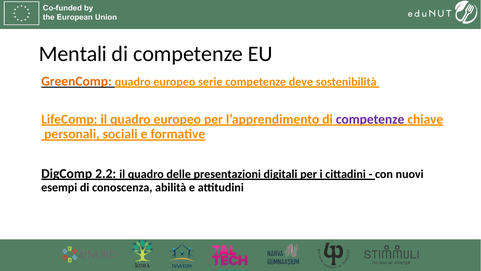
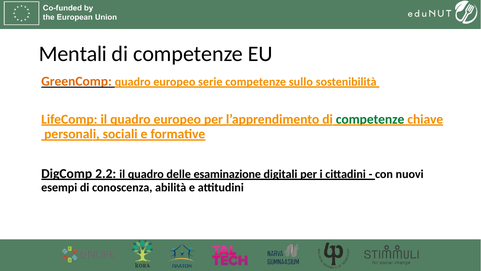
deve: deve -> sullo (301, 82)
competenze colour: purple -> green (370, 119)
presentazioni: presentazioni -> esaminazione (227, 174)
